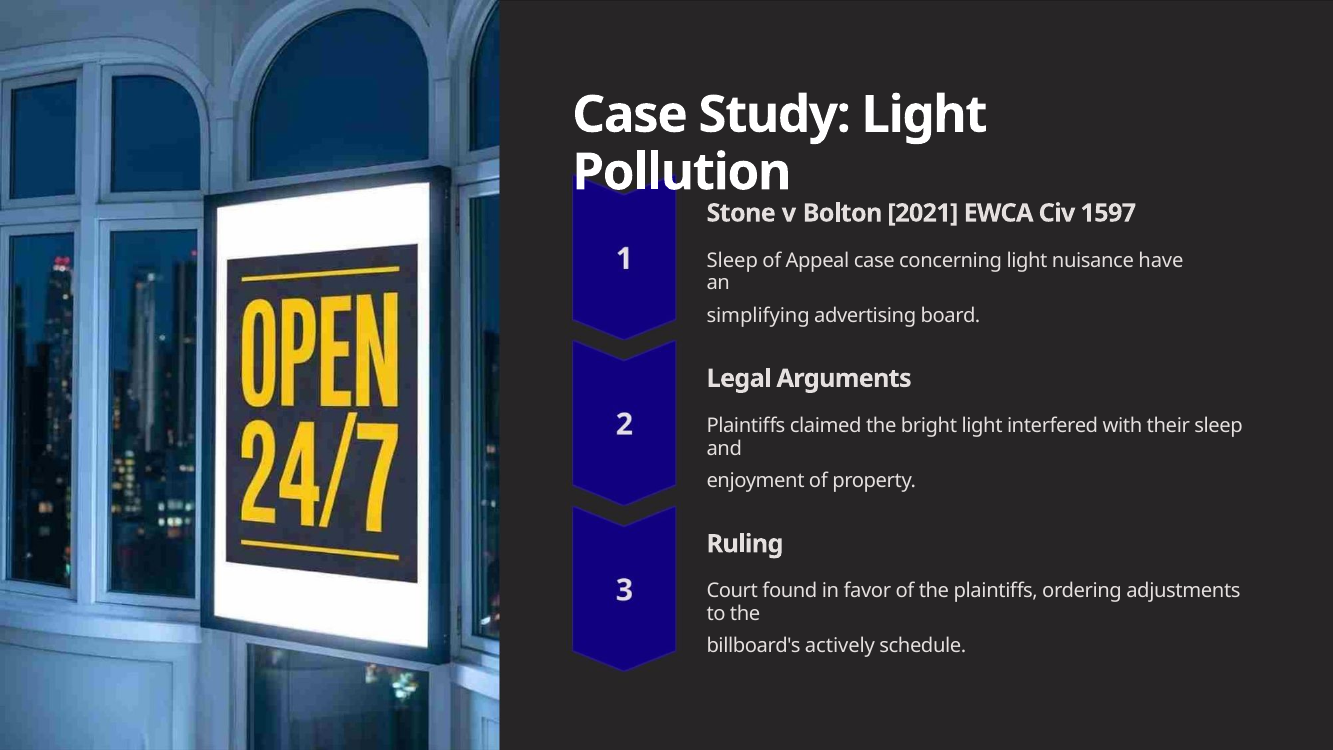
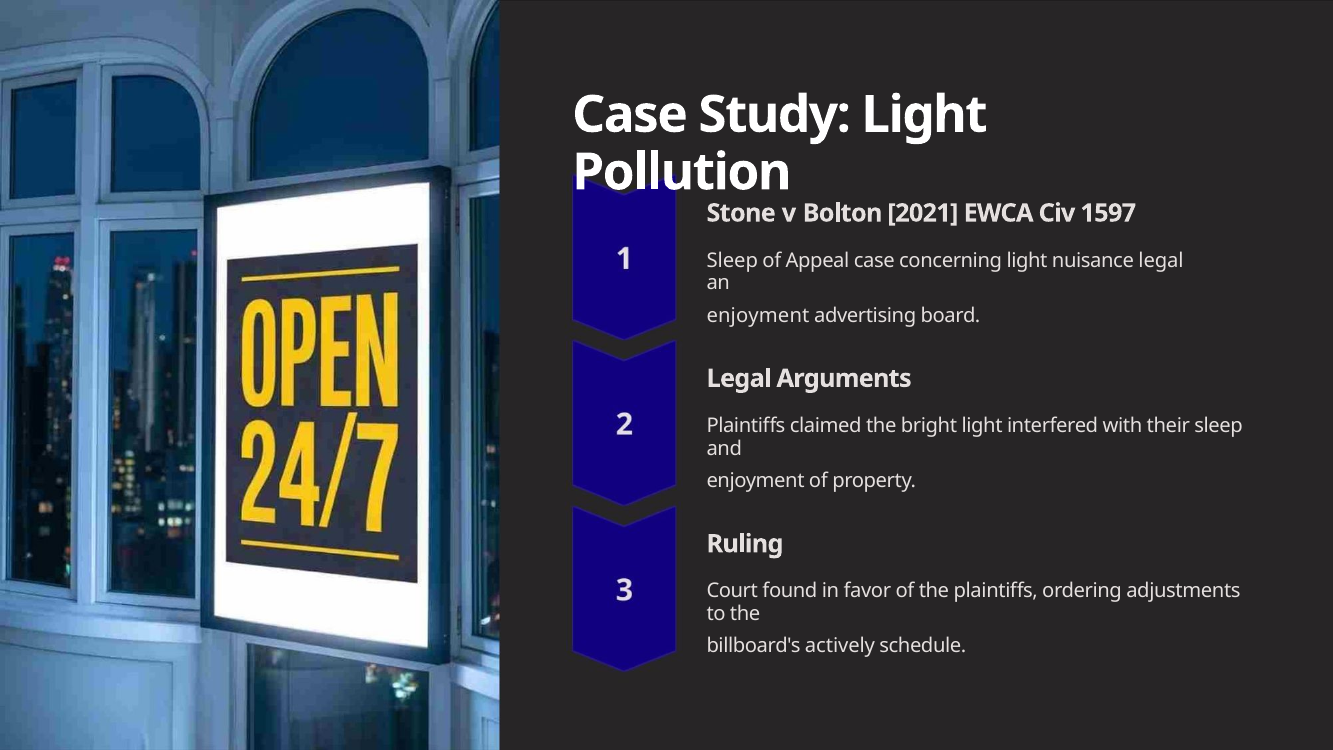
nuisance have: have -> legal (1161, 260)
simplifying: simplifying -> enjoyment (758, 315)
